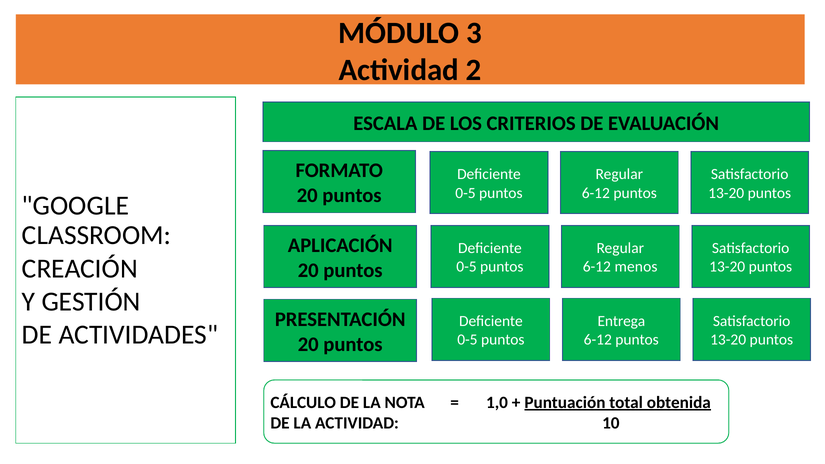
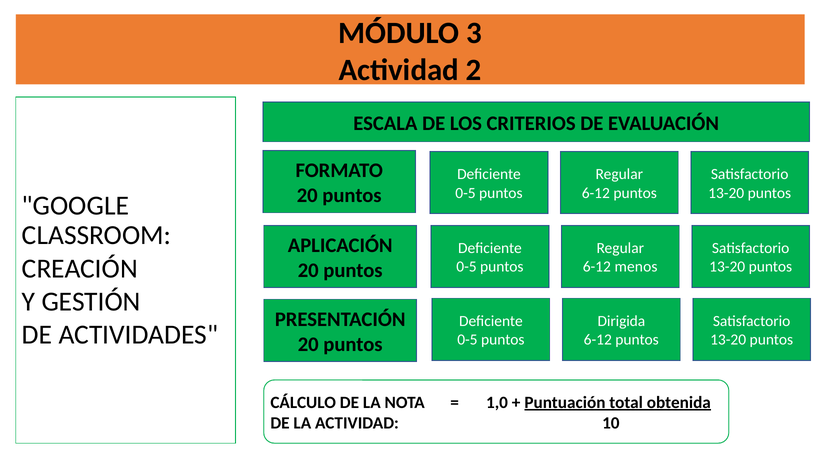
Entrega: Entrega -> Dirigida (621, 321)
